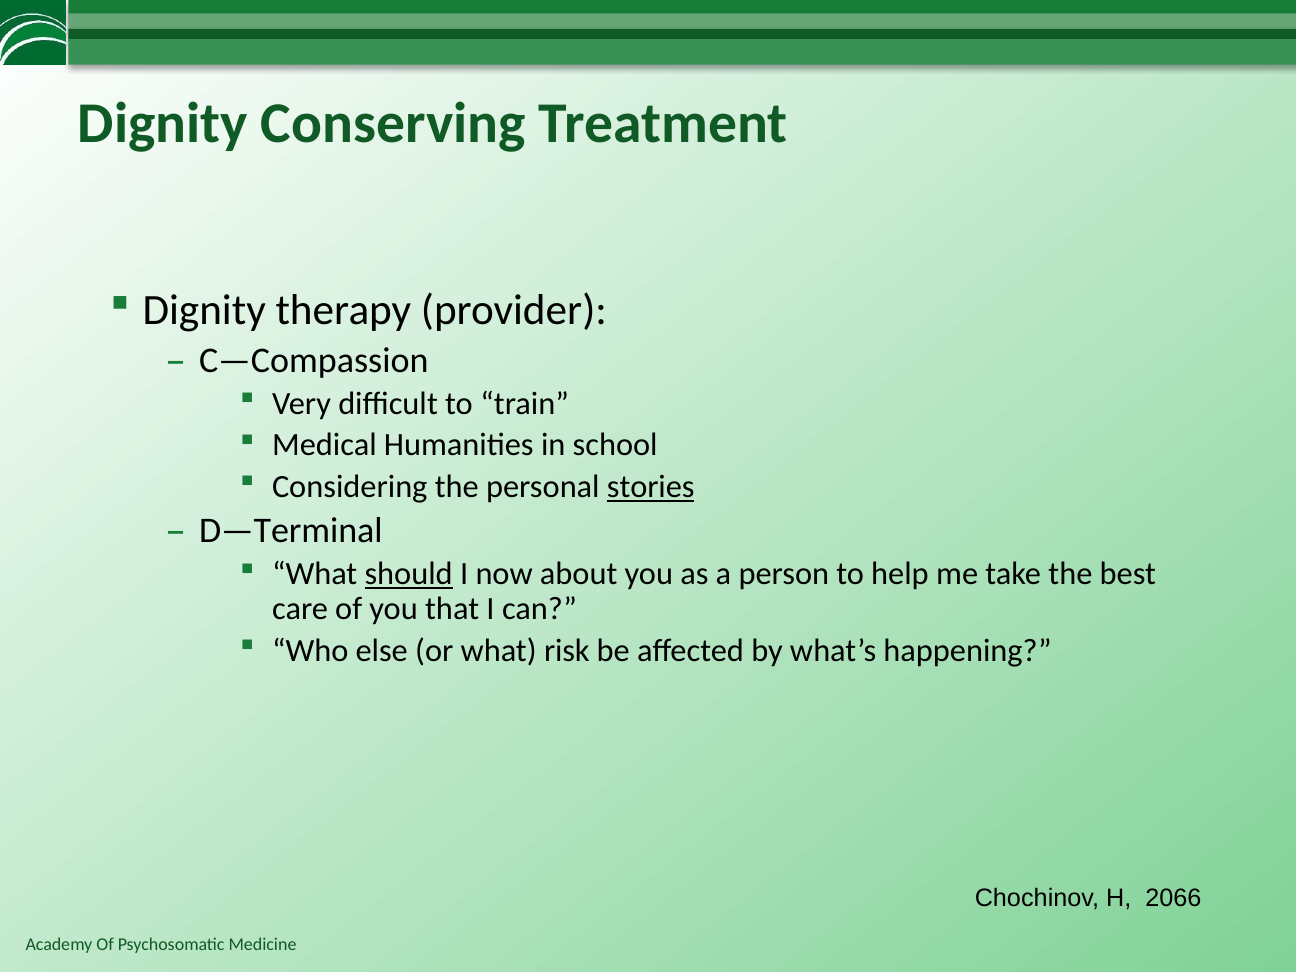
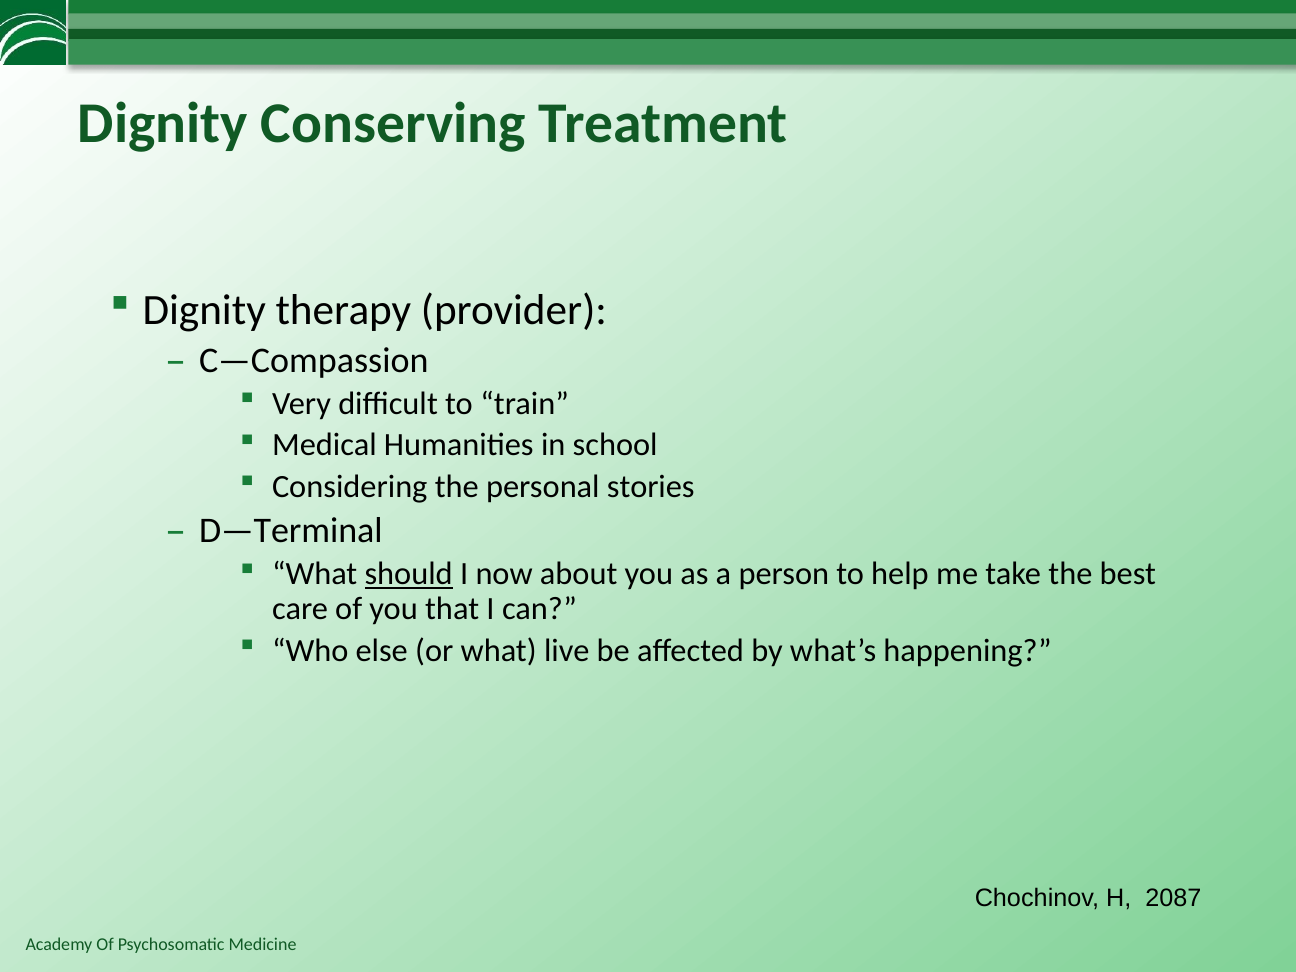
stories underline: present -> none (651, 487)
risk: risk -> live (567, 651)
2066: 2066 -> 2087 (1173, 898)
